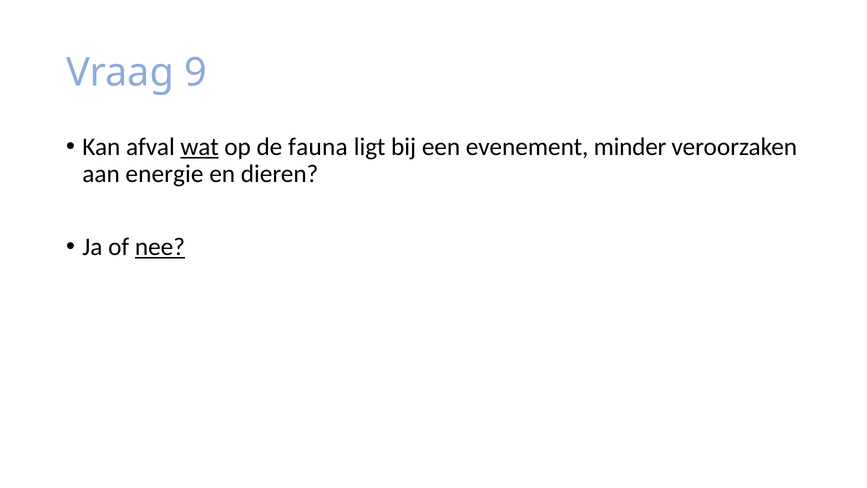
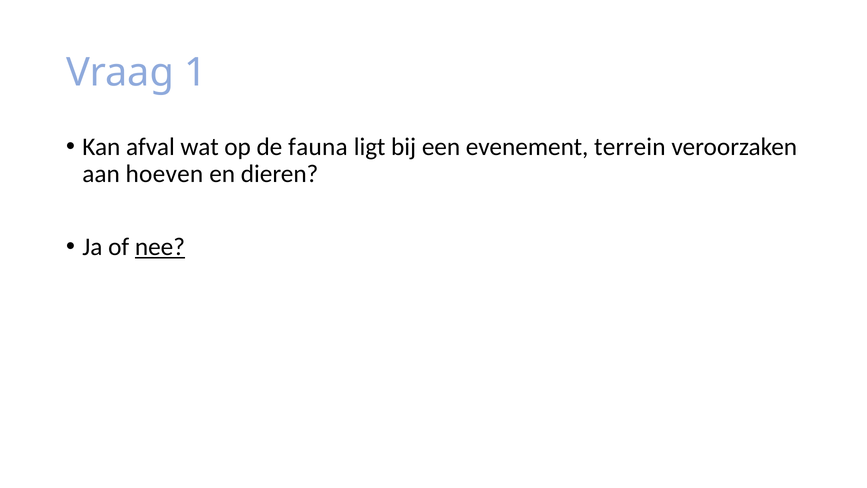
9: 9 -> 1 (196, 73)
wat underline: present -> none (200, 147)
minder: minder -> terrein (630, 147)
energie: energie -> hoeven (164, 174)
